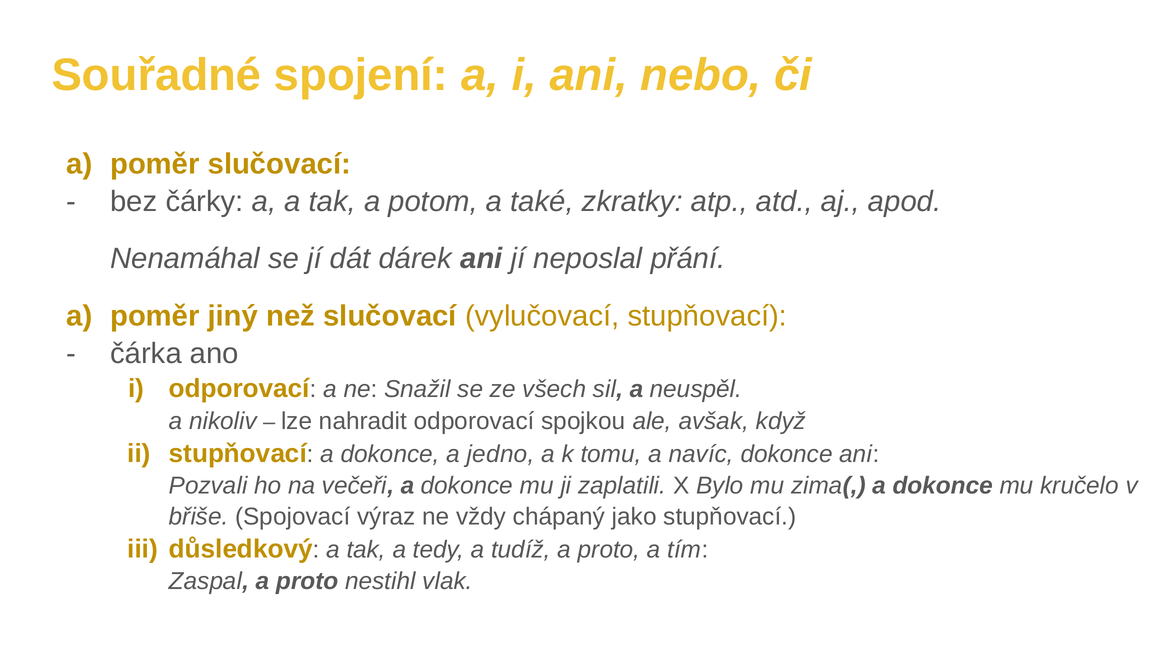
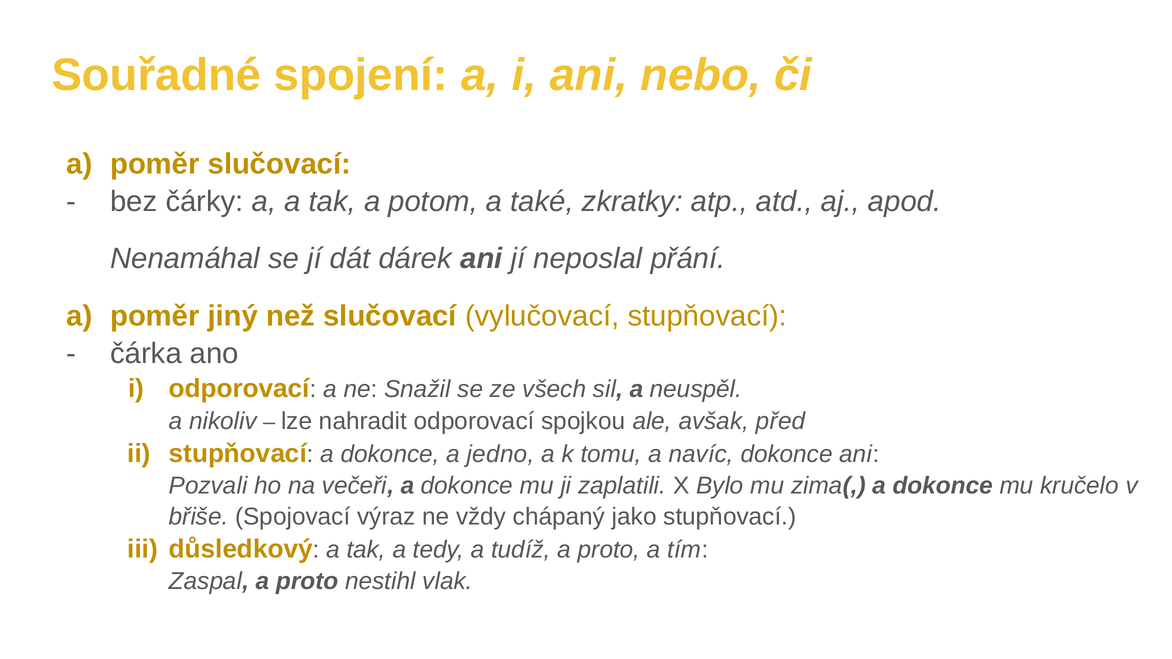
když: když -> před (781, 421)
